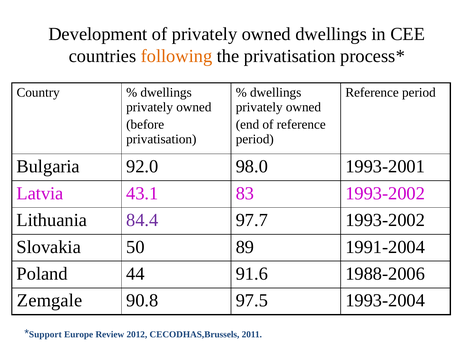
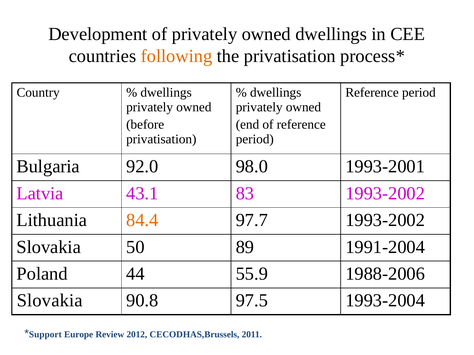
84.4 colour: purple -> orange (142, 220)
91.6: 91.6 -> 55.9 (252, 274)
Zemgale: Zemgale -> Slovakia (50, 301)
